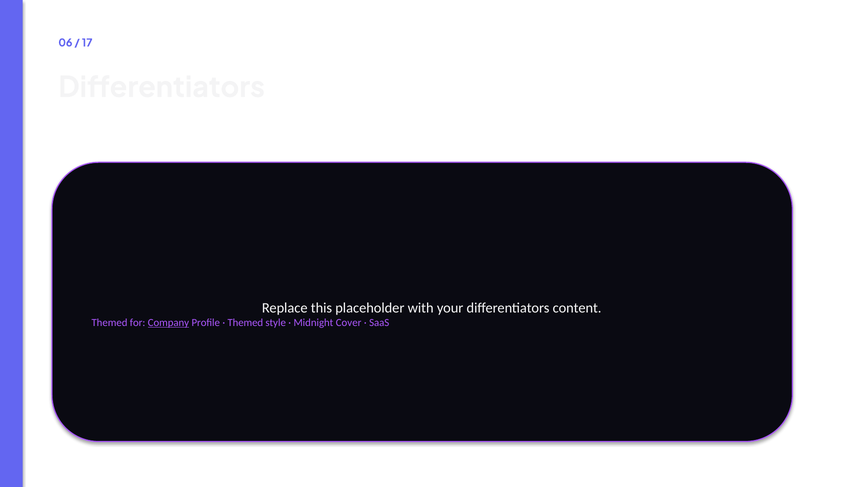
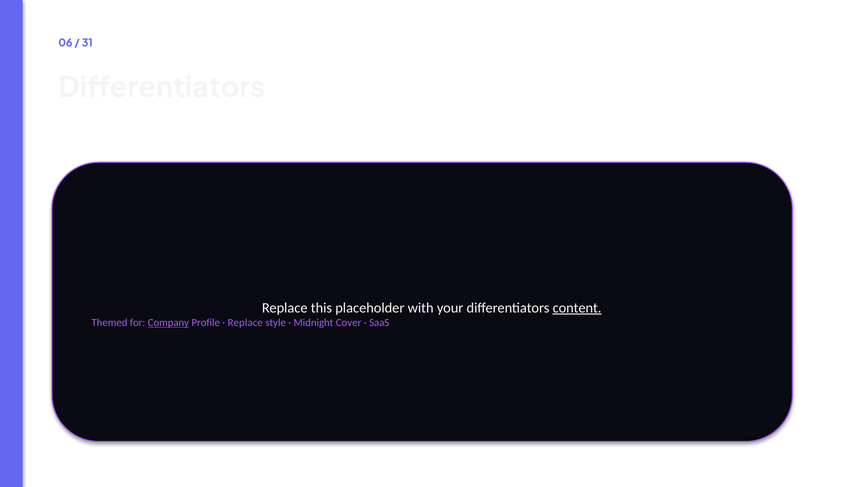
17: 17 -> 31 (87, 43)
content underline: none -> present (577, 308)
Themed: Themed -> Replace (245, 323)
